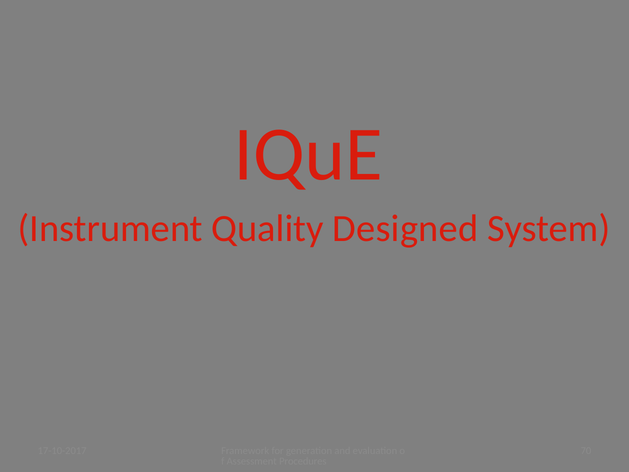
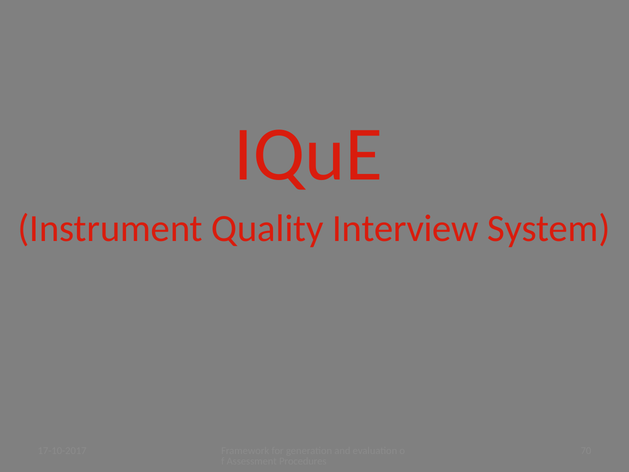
Designed: Designed -> Interview (406, 228)
